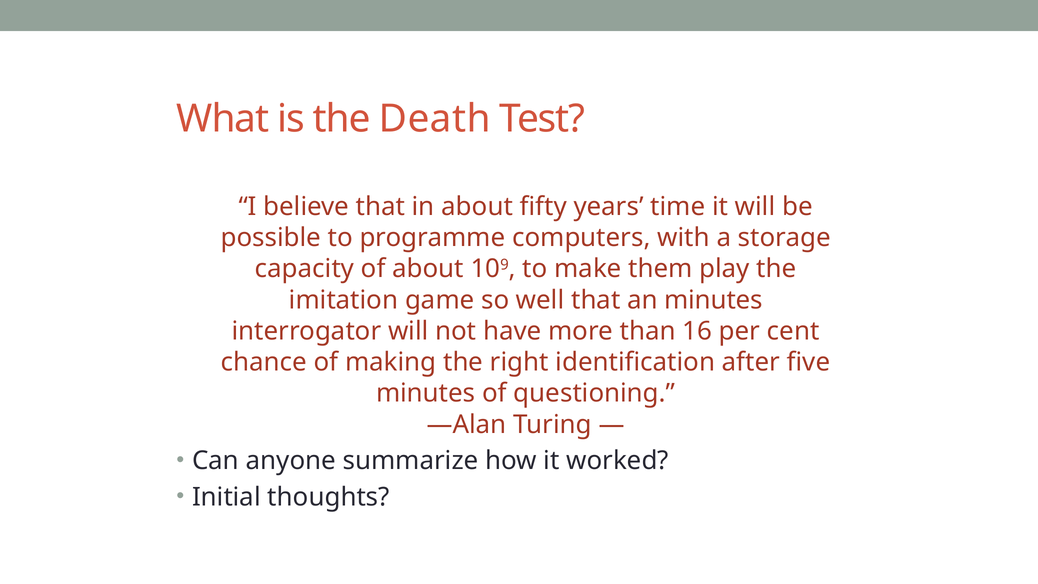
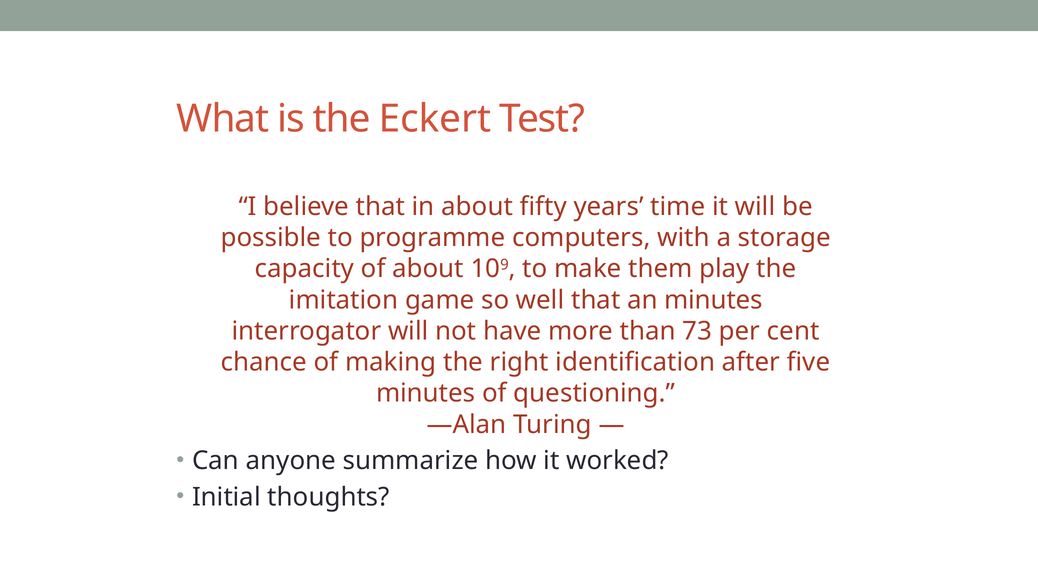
Death: Death -> Eckert (435, 119)
16: 16 -> 73 (697, 331)
